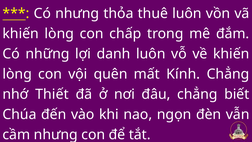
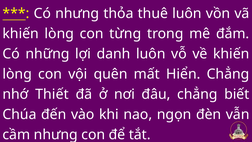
chấp: chấp -> từng (125, 34)
Kính: Kính -> Hiển (183, 74)
